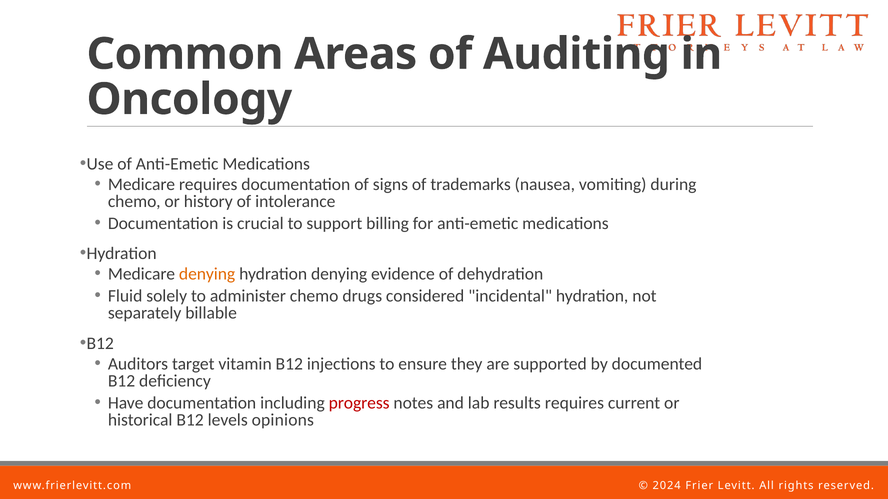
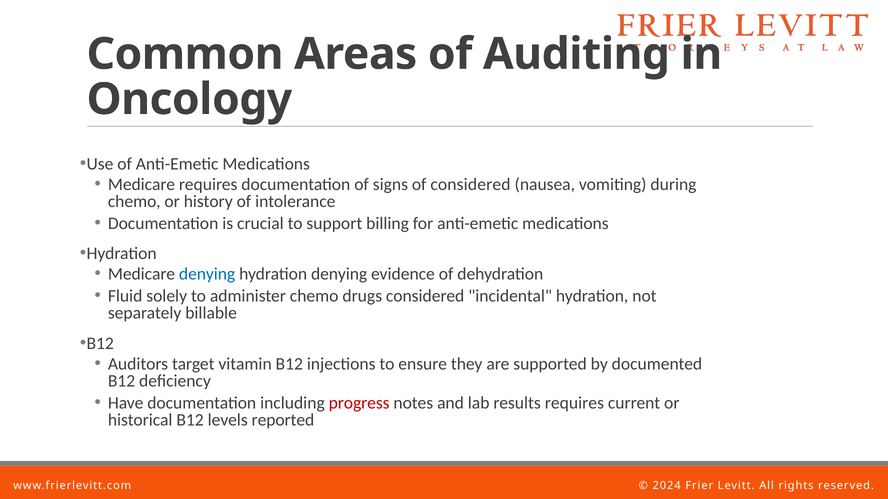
of trademarks: trademarks -> considered (470, 185)
denying colour: orange -> blue (207, 274)
opinions: opinions -> reported (283, 420)
